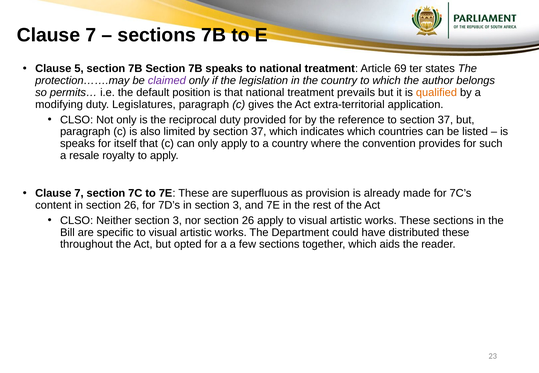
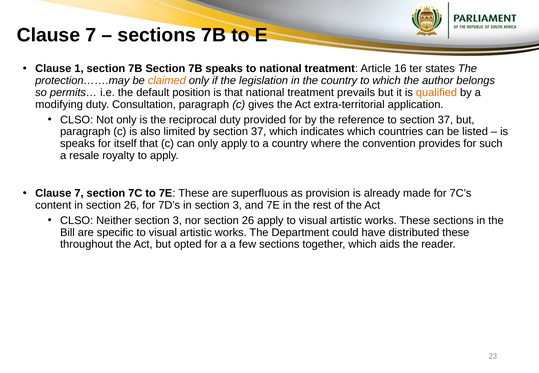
5: 5 -> 1 (79, 69)
69: 69 -> 16 (400, 69)
claimed colour: purple -> orange (167, 81)
Legislatures: Legislatures -> Consultation (144, 104)
